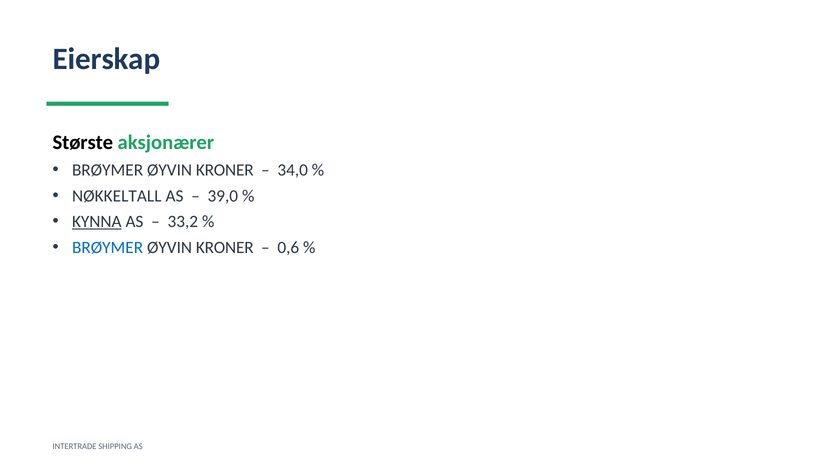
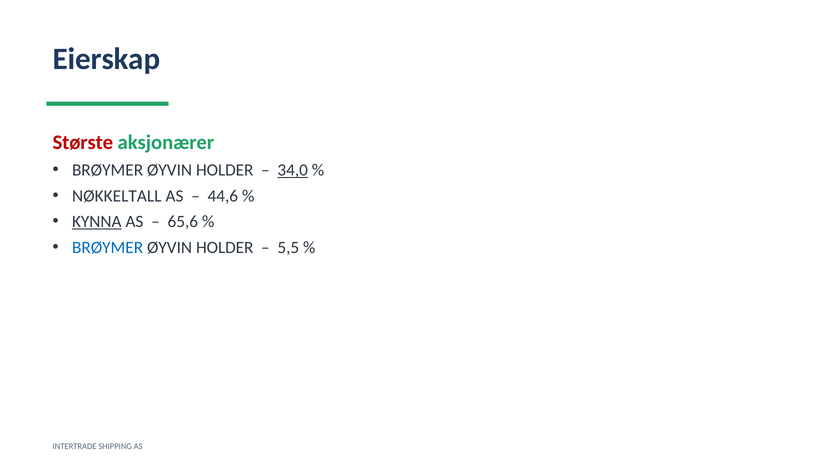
Største colour: black -> red (83, 142)
KRONER: KRONER -> HOLDER (225, 170)
34,0 underline: none -> present (293, 170)
39,0: 39,0 -> 44,6 (223, 196)
33,2: 33,2 -> 65,6 (183, 222)
KRONER: KRONER -> HOLDER (225, 248)
0,6: 0,6 -> 5,5 (288, 248)
